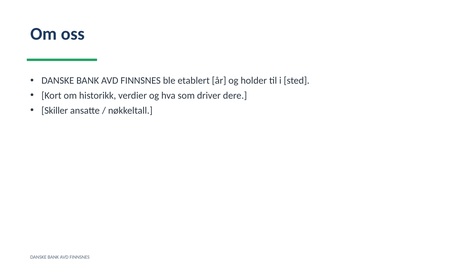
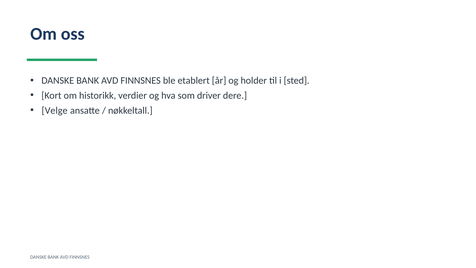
Skiller: Skiller -> Velge (55, 110)
